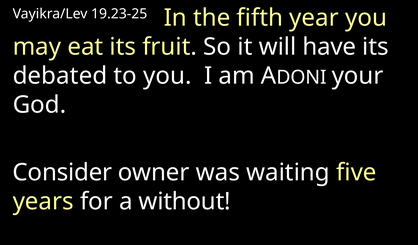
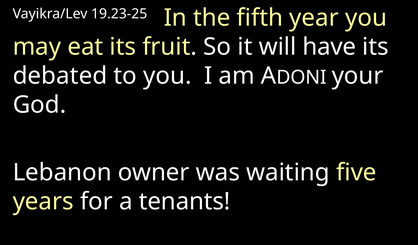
Consider: Consider -> Lebanon (62, 172)
without: without -> tenants (185, 201)
